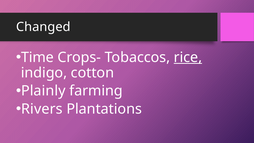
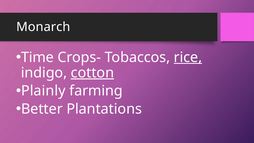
Changed: Changed -> Monarch (43, 27)
cotton underline: none -> present (92, 73)
Rivers: Rivers -> Better (42, 109)
